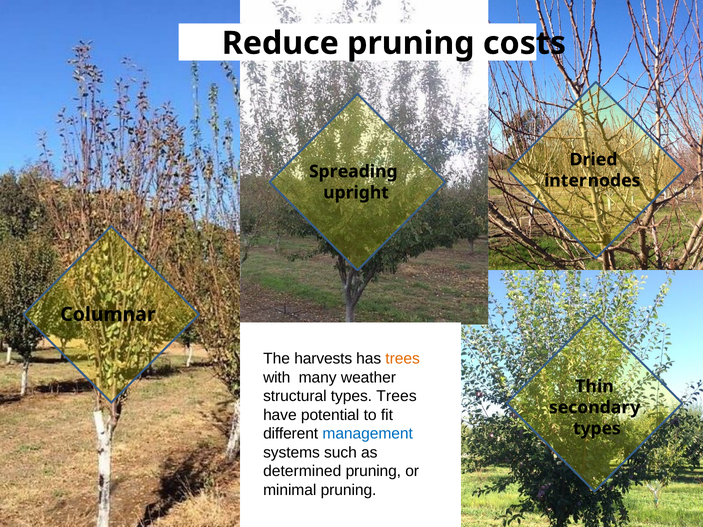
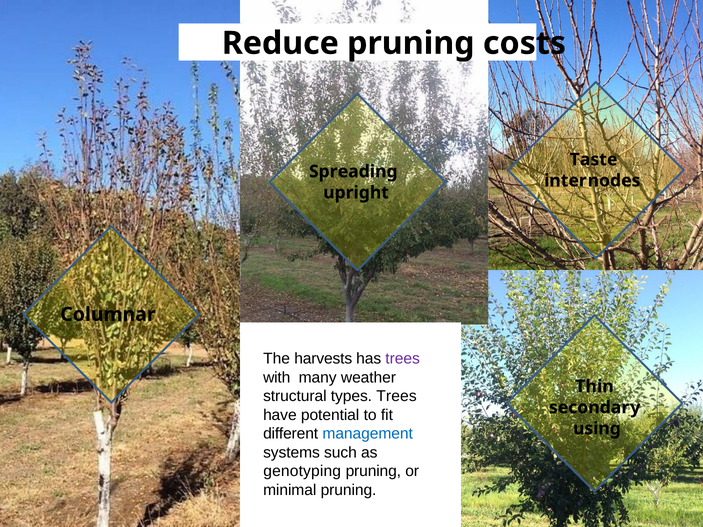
Dried: Dried -> Taste (594, 160)
trees colour: orange -> purple (403, 359)
types: types -> using (597, 429)
determined: determined -> genotyping (302, 471)
